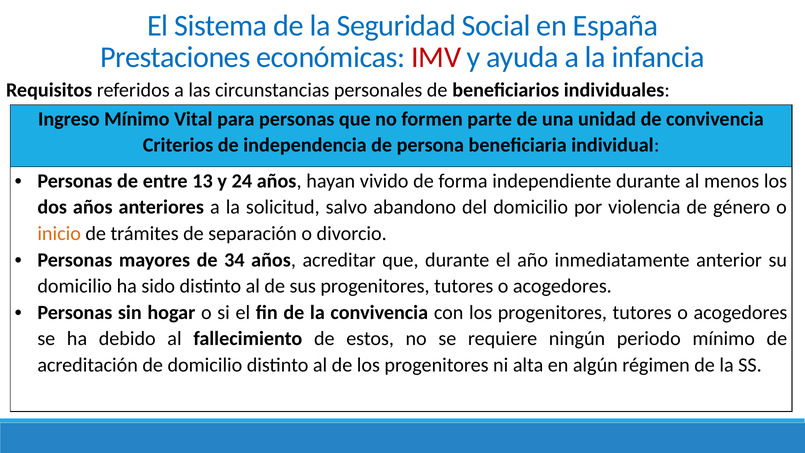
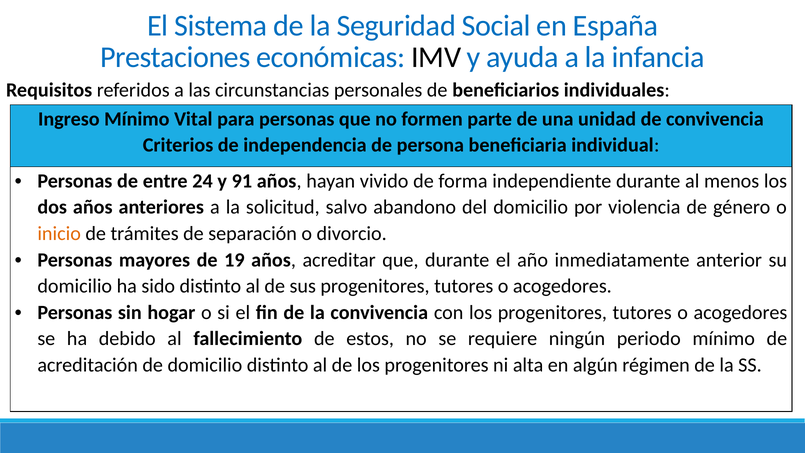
IMV colour: red -> black (436, 57)
13: 13 -> 24 (203, 181)
24: 24 -> 91 (242, 181)
34: 34 -> 19 (234, 260)
